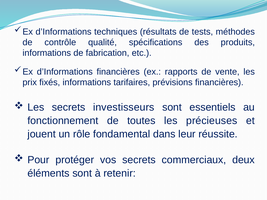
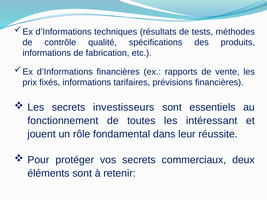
précieuses: précieuses -> intéressant (212, 121)
